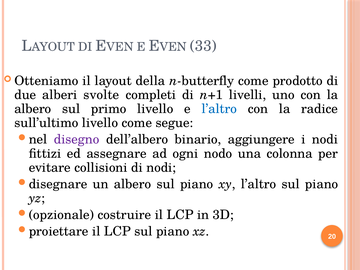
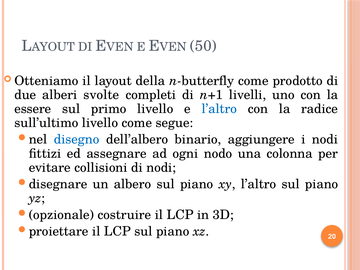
33: 33 -> 50 (203, 46)
albero: albero -> essere (33, 109)
disegno colour: purple -> blue (77, 139)
